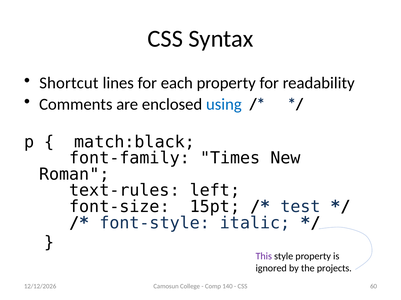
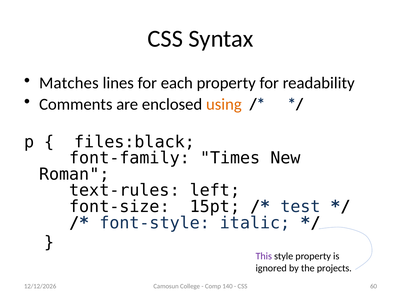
Shortcut: Shortcut -> Matches (69, 83)
using colour: blue -> orange (224, 105)
match:black: match:black -> files:black (135, 142)
